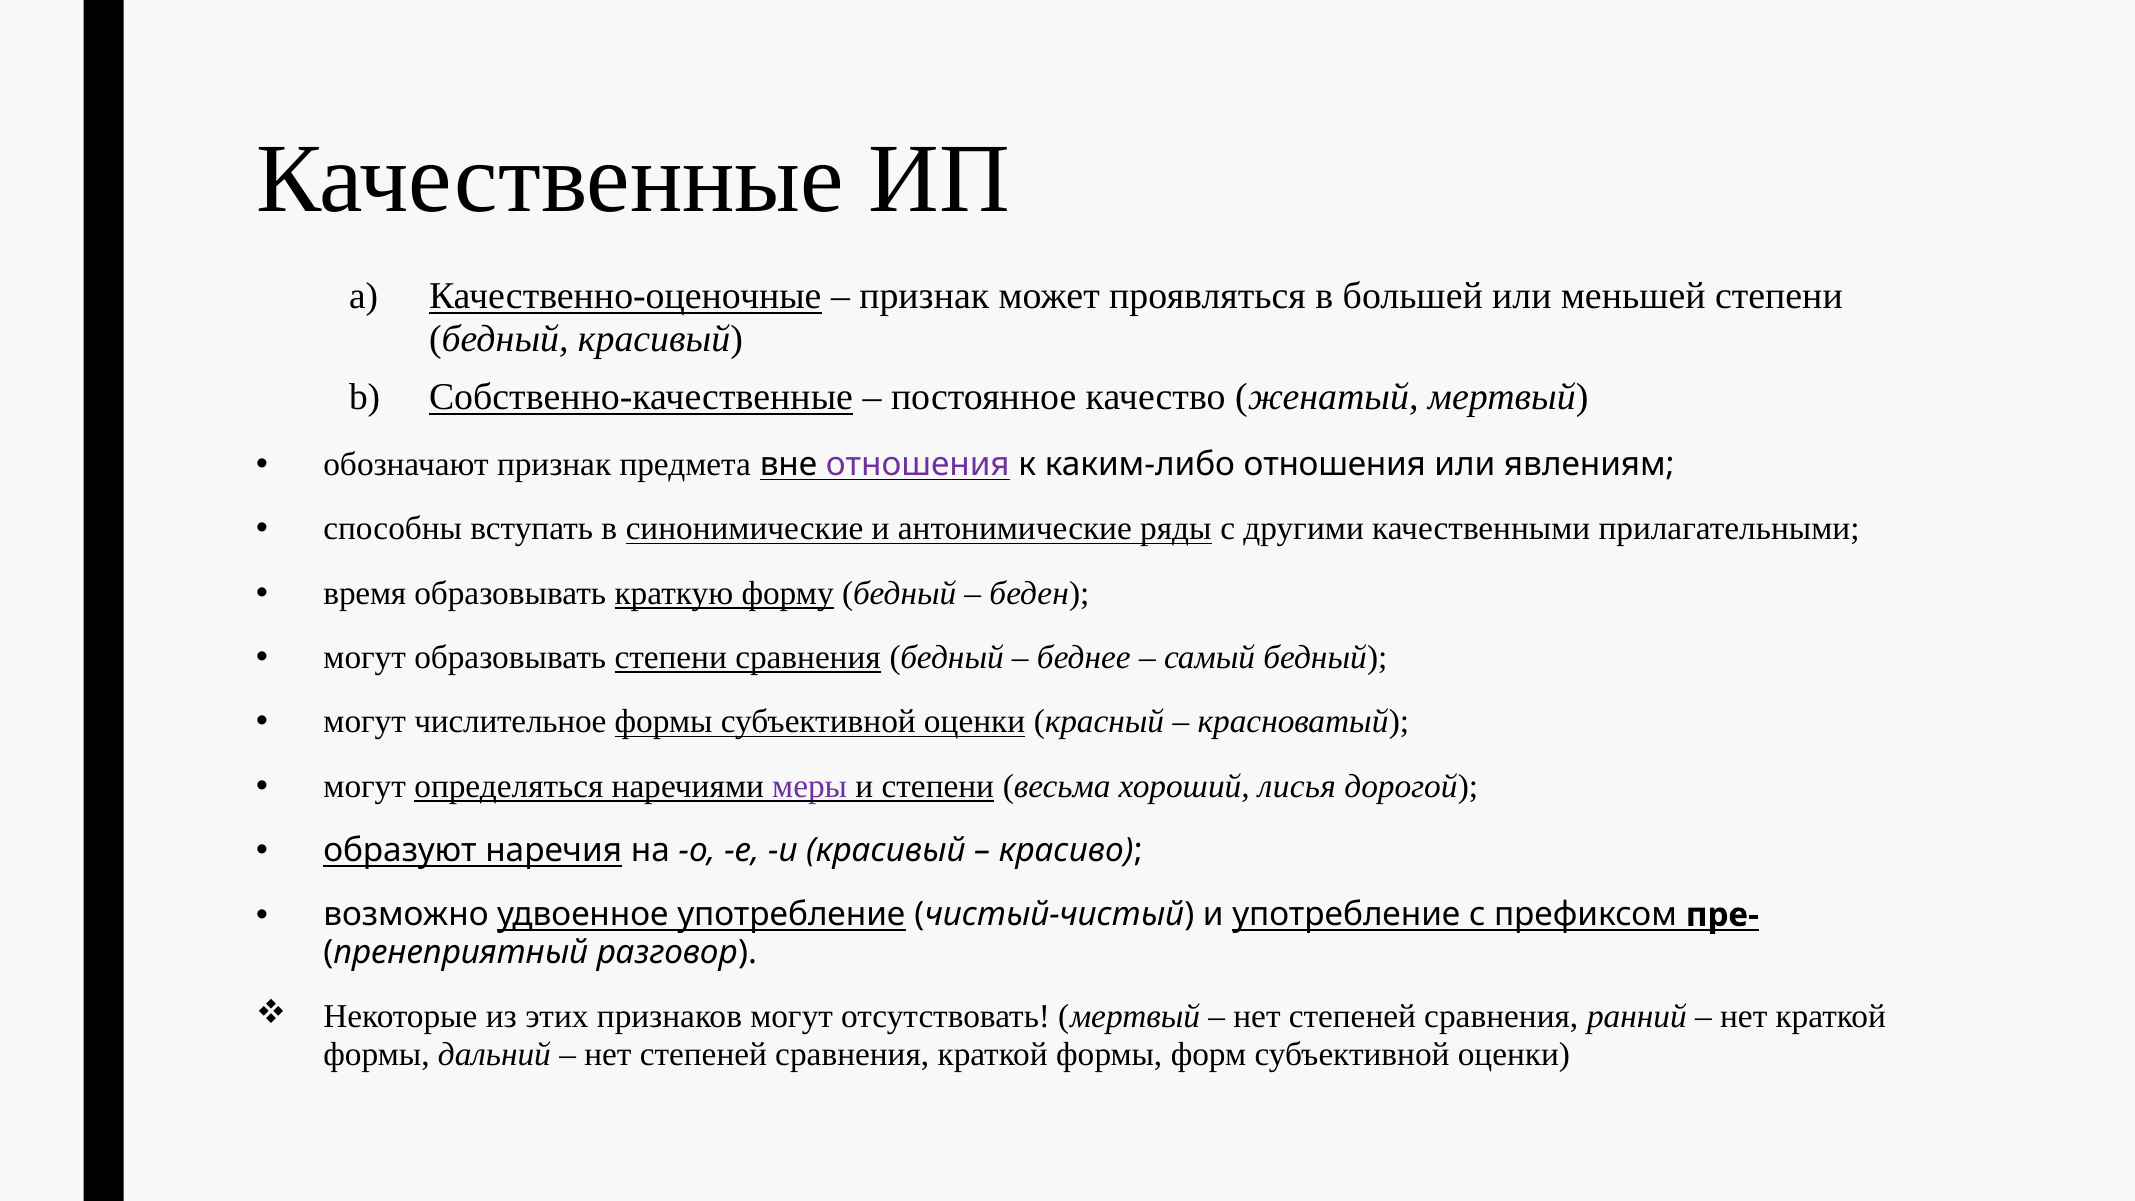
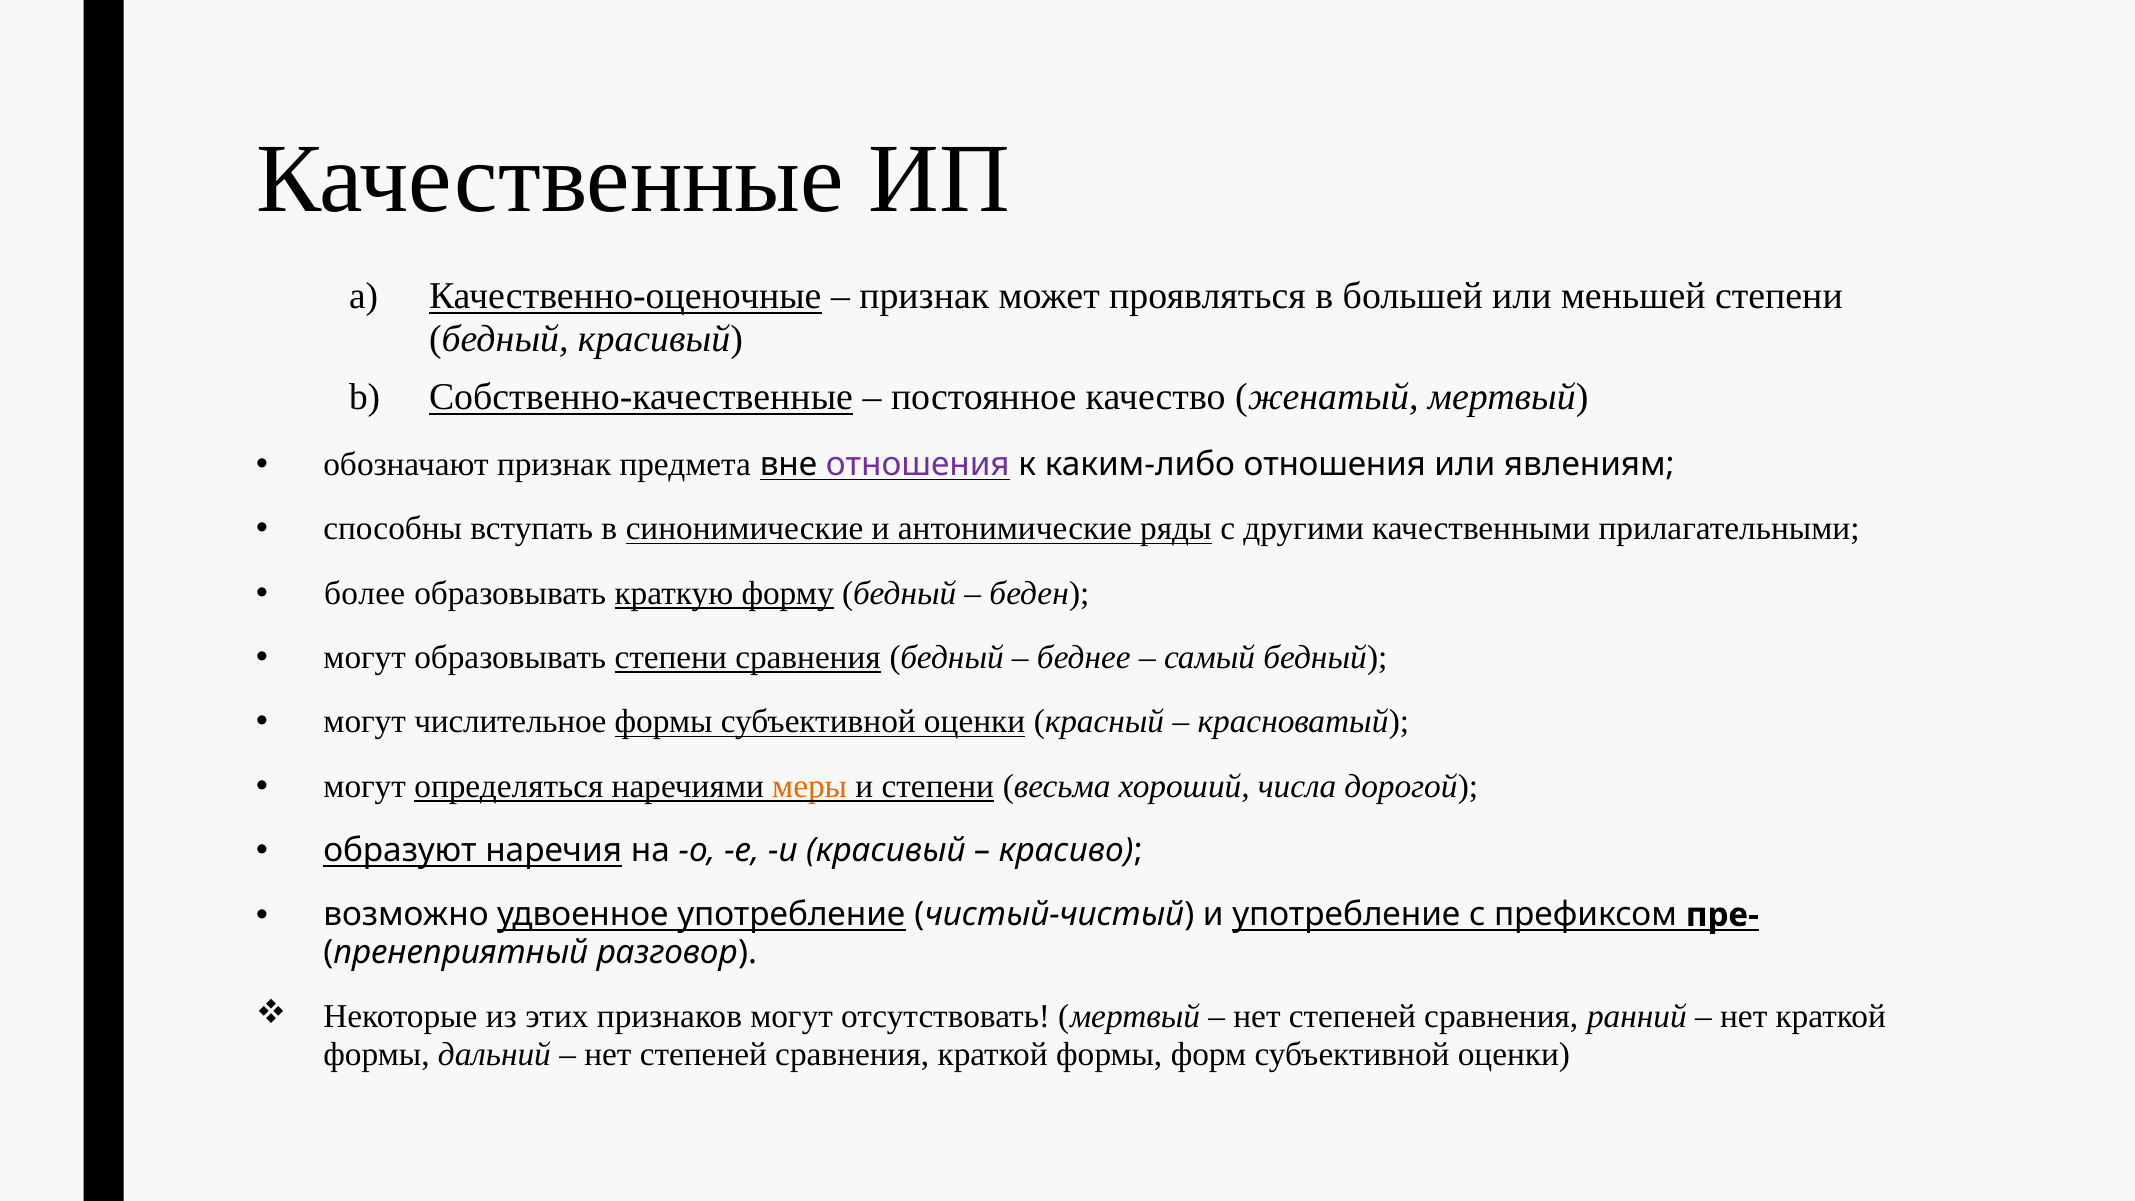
время: время -> более (365, 593)
меры colour: purple -> orange (810, 786)
лисья: лисья -> числа (1297, 786)
